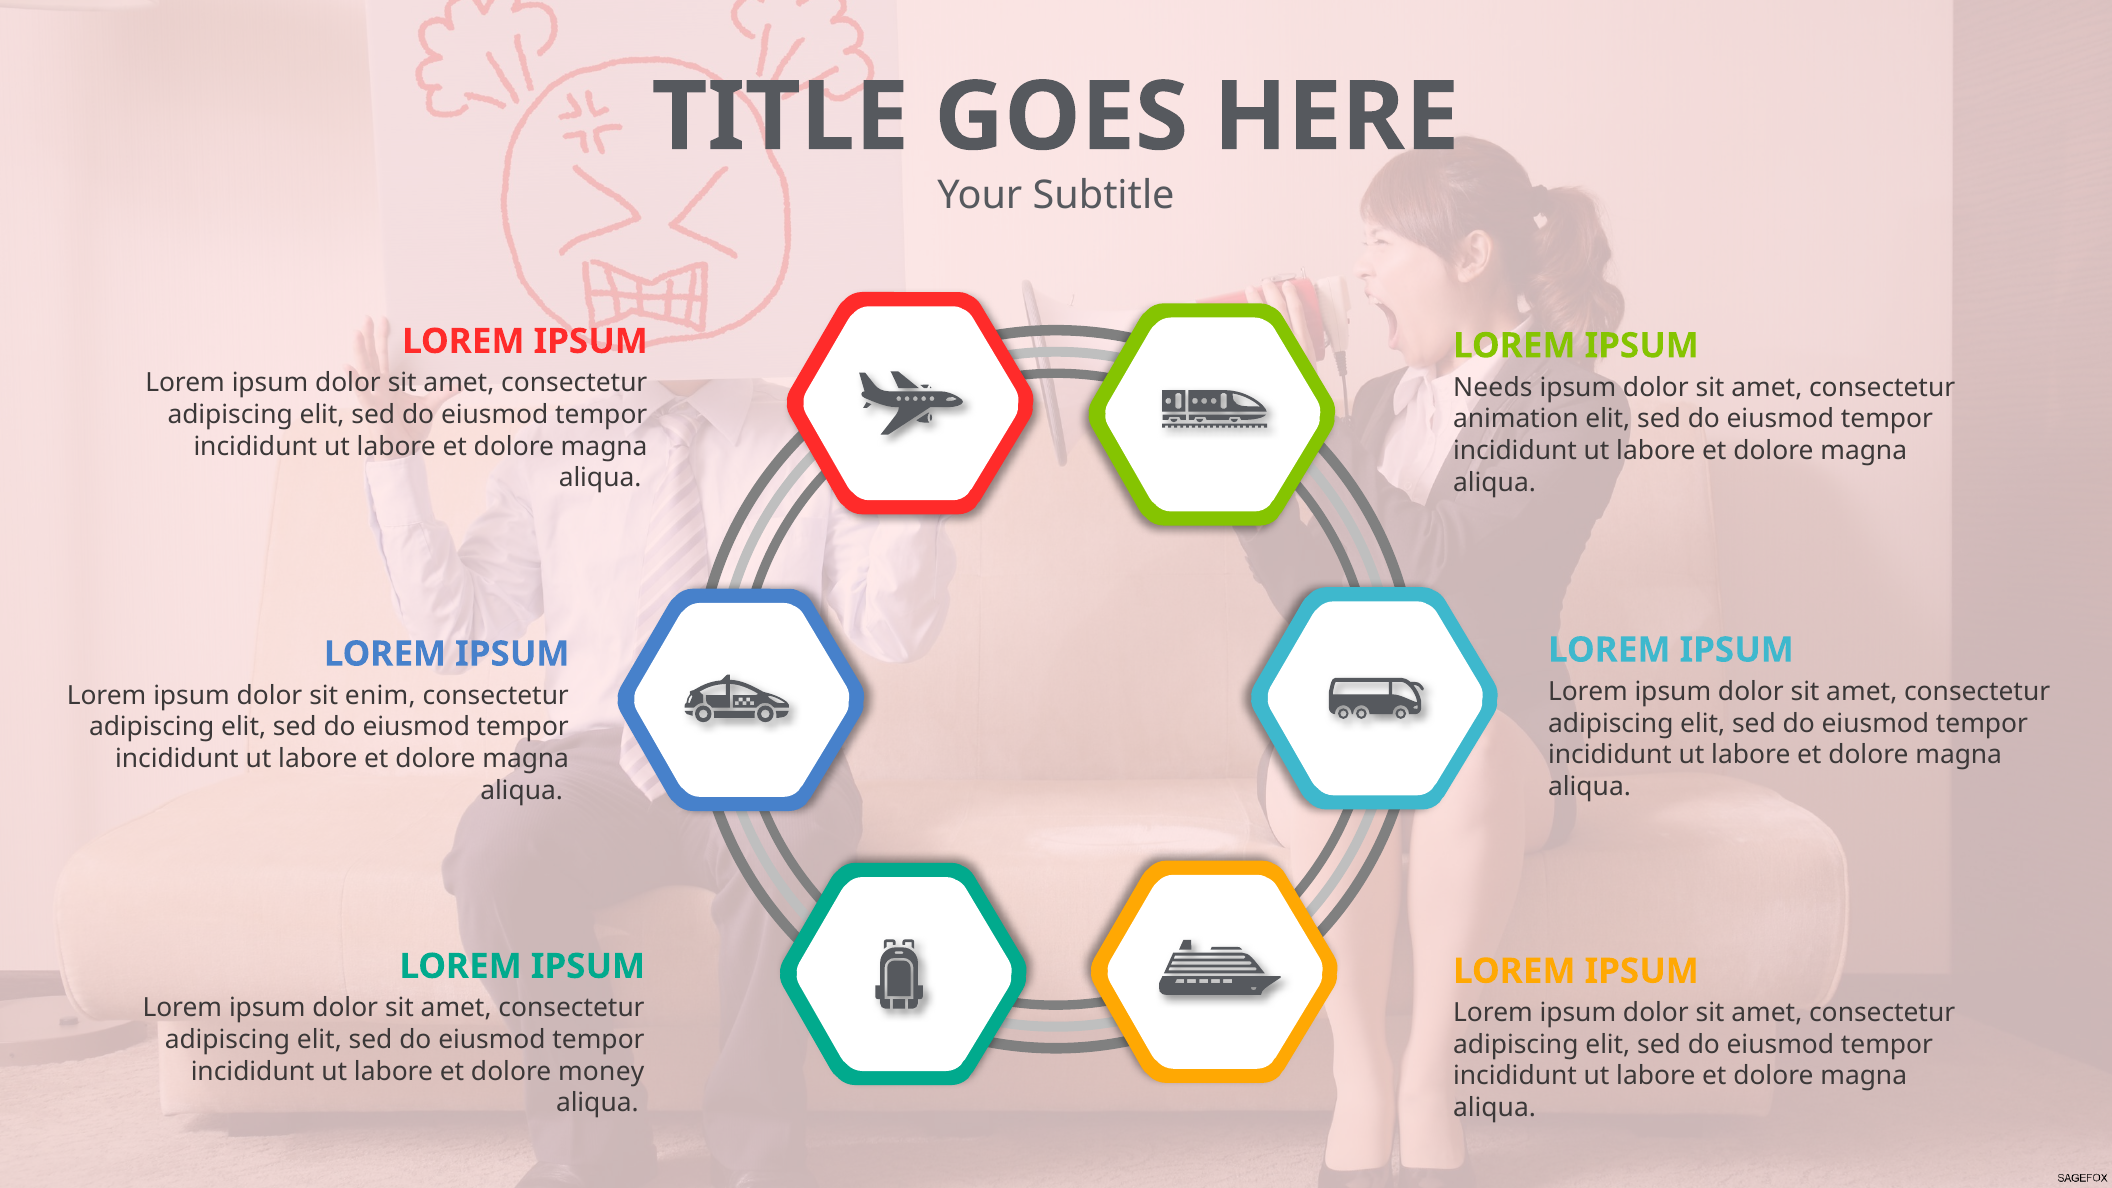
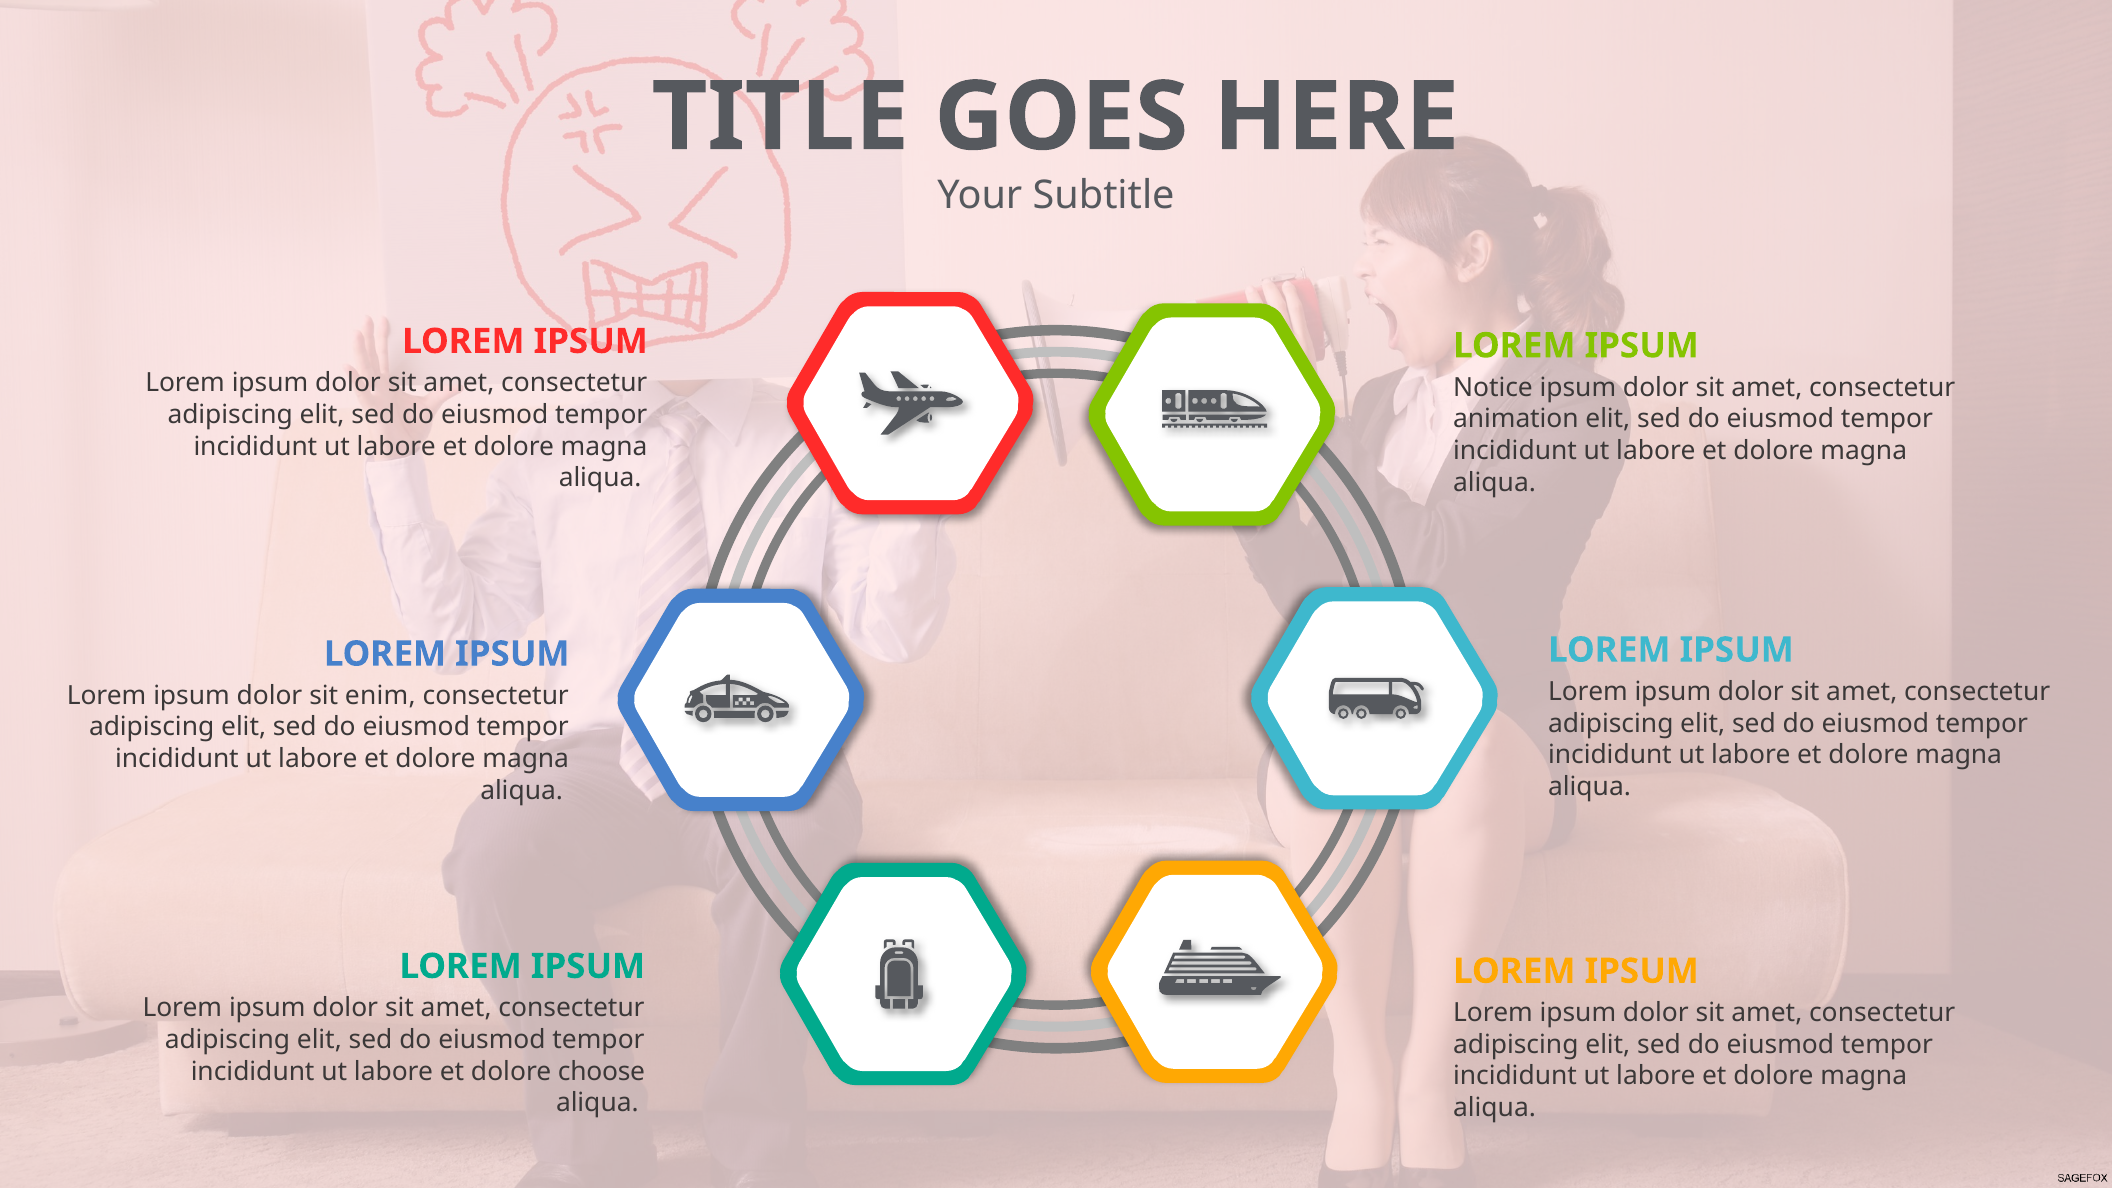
Needs: Needs -> Notice (1493, 387)
money: money -> choose (601, 1071)
